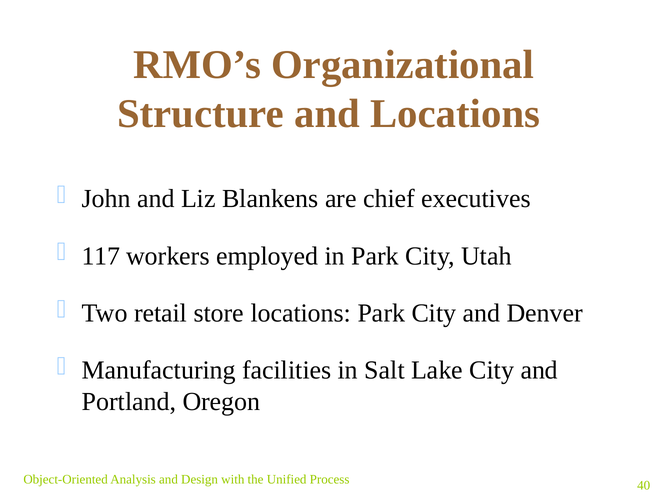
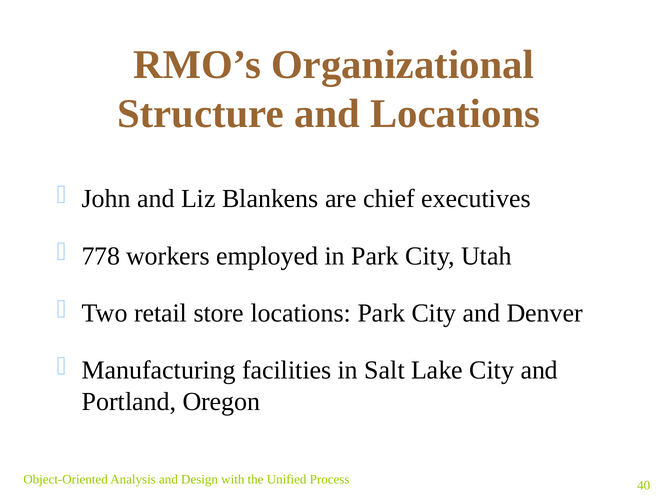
117: 117 -> 778 (101, 256)
